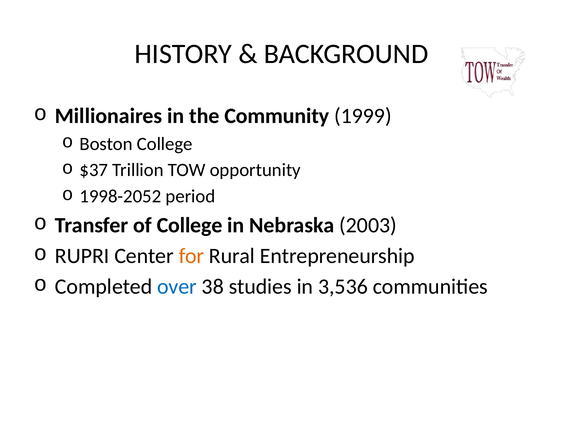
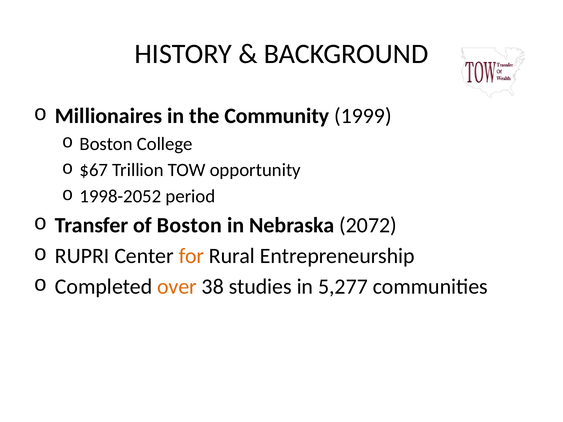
$37: $37 -> $67 (94, 170)
of College: College -> Boston (189, 225)
2003: 2003 -> 2072 (368, 225)
over colour: blue -> orange (177, 287)
3,536: 3,536 -> 5,277 (343, 287)
